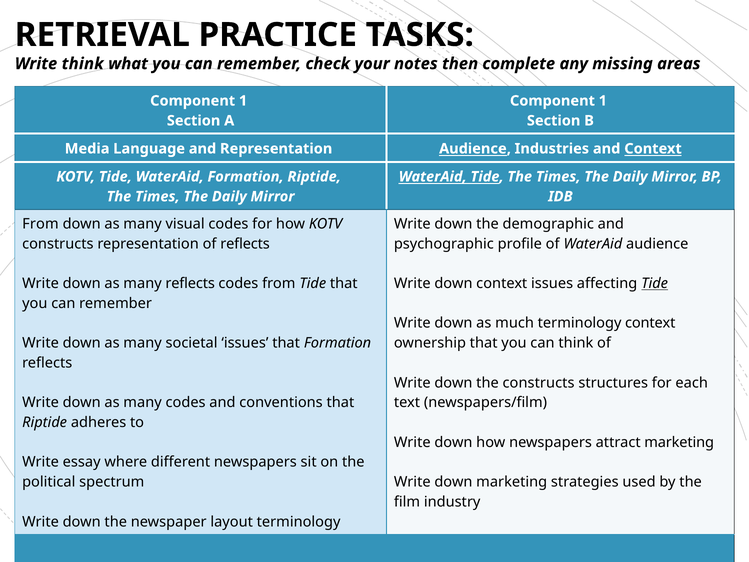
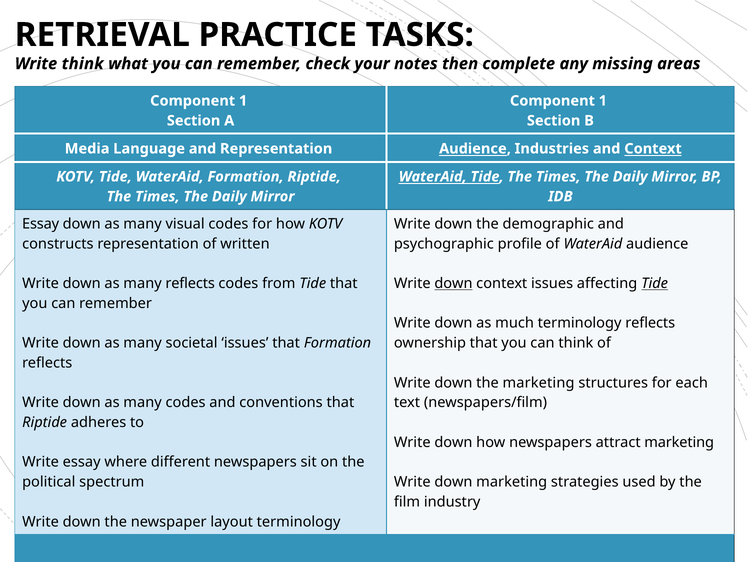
From: From -> Essay (41, 224)
of reflects: reflects -> written (245, 244)
down underline: none -> present (453, 283)
terminology context: context -> reflects (650, 323)
the constructs: constructs -> marketing (539, 383)
